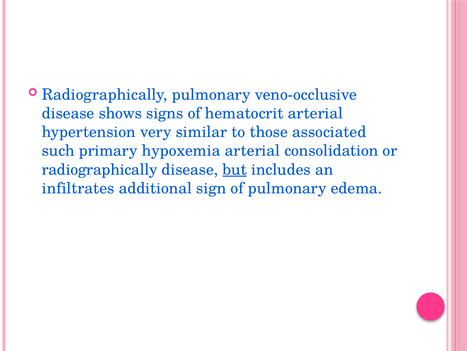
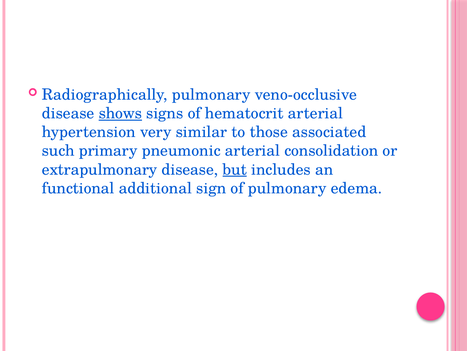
shows underline: none -> present (120, 113)
hypoxemia: hypoxemia -> pneumonic (181, 150)
radiographically: radiographically -> extrapulmonary (100, 169)
infiltrates: infiltrates -> functional (78, 188)
